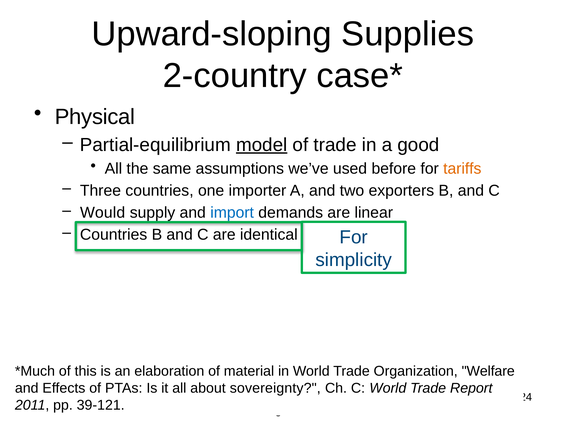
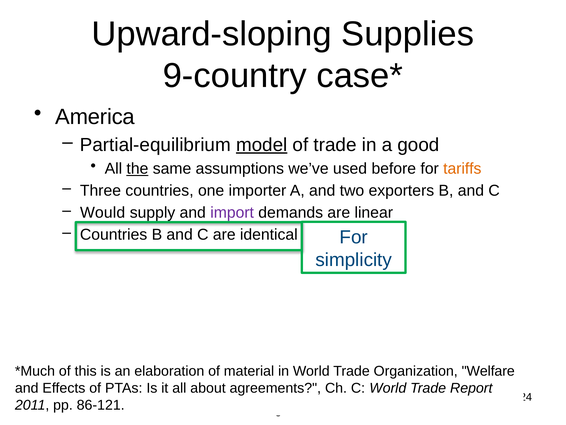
2-country: 2-country -> 9-country (235, 76)
Physical: Physical -> America (95, 117)
the underline: none -> present (137, 168)
import colour: blue -> purple (232, 212)
sovereignty: sovereignty -> agreements (275, 388)
39-121: 39-121 -> 86-121 (101, 405)
